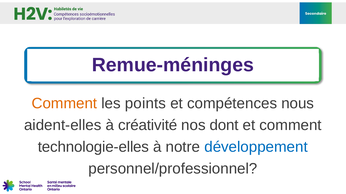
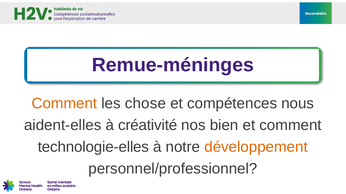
points: points -> chose (145, 104)
dont: dont -> bien (224, 126)
développement colour: blue -> orange (256, 147)
